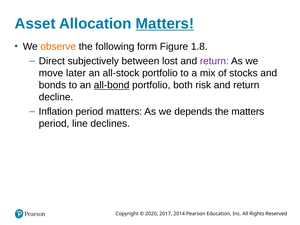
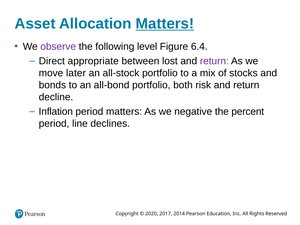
observe colour: orange -> purple (58, 47)
form: form -> level (147, 47)
1.8: 1.8 -> 6.4 (199, 47)
subjectively: subjectively -> appropriate (93, 61)
all-bond underline: present -> none (112, 85)
depends: depends -> negative (193, 112)
the matters: matters -> percent (248, 112)
